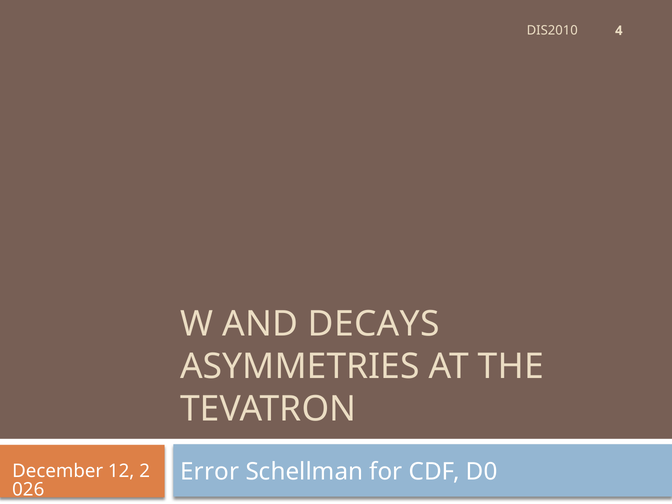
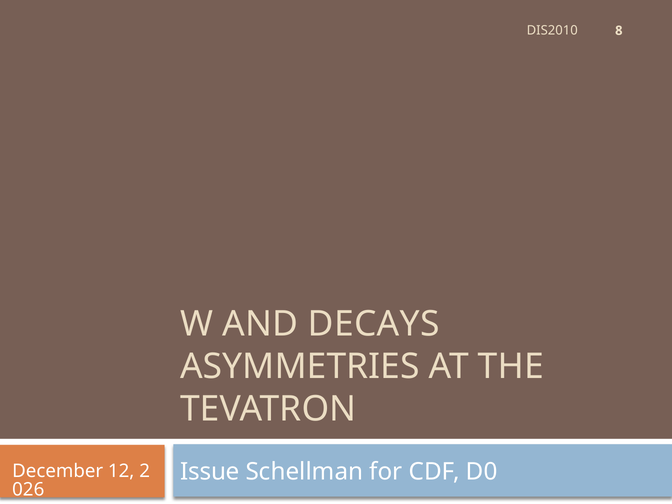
4: 4 -> 8 (619, 31)
Error: Error -> Issue (210, 472)
